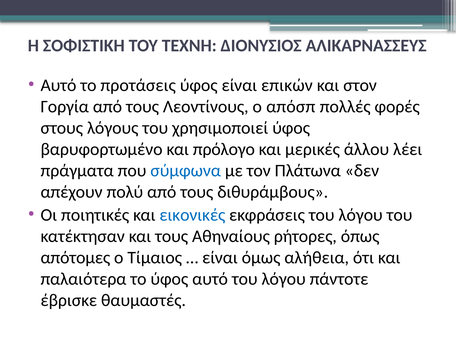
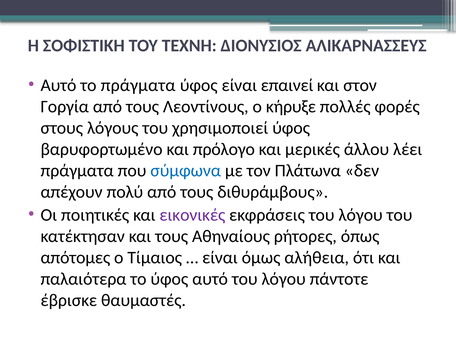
το προτάσεις: προτάσεις -> πράγματα (138, 85)
επικών: επικών -> επαινεί (287, 85)
απόσπ: απόσπ -> κήρυξε (291, 107)
εικονικές colour: blue -> purple (192, 215)
